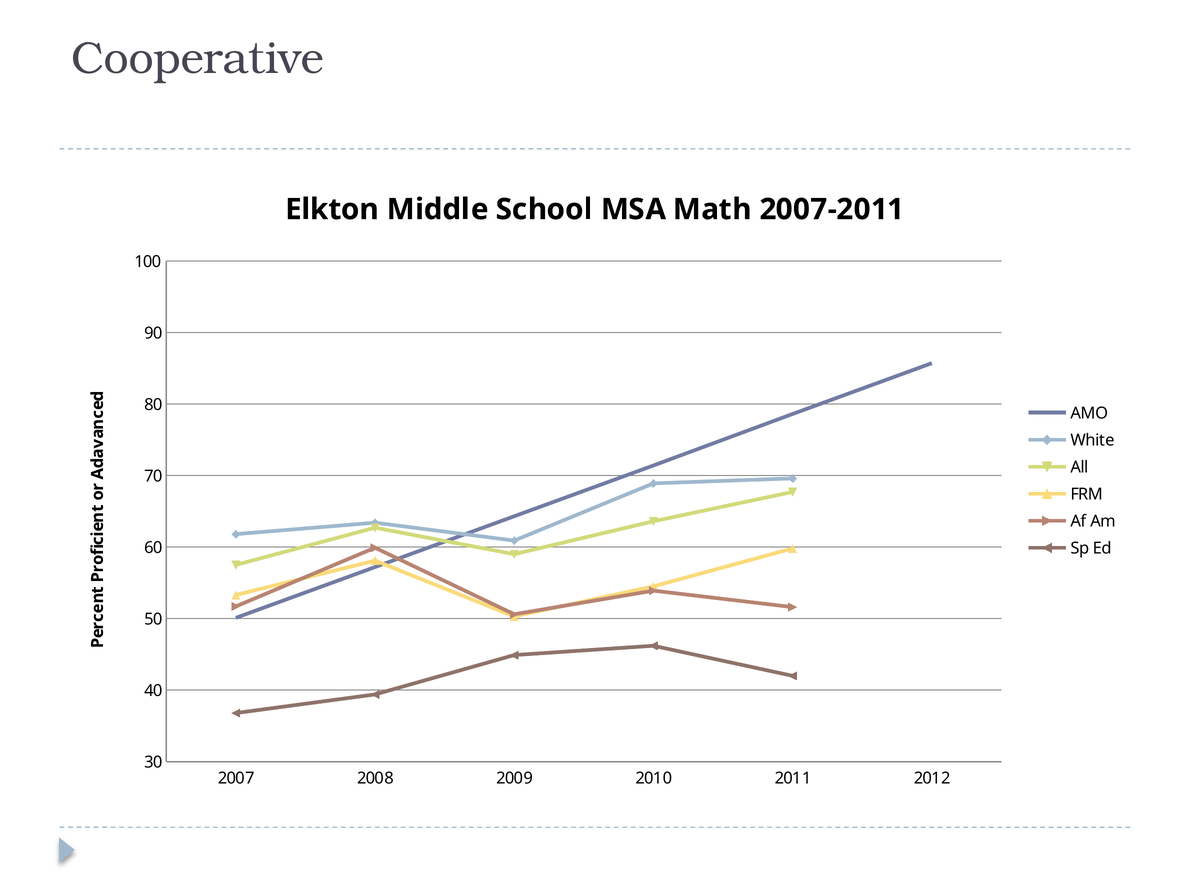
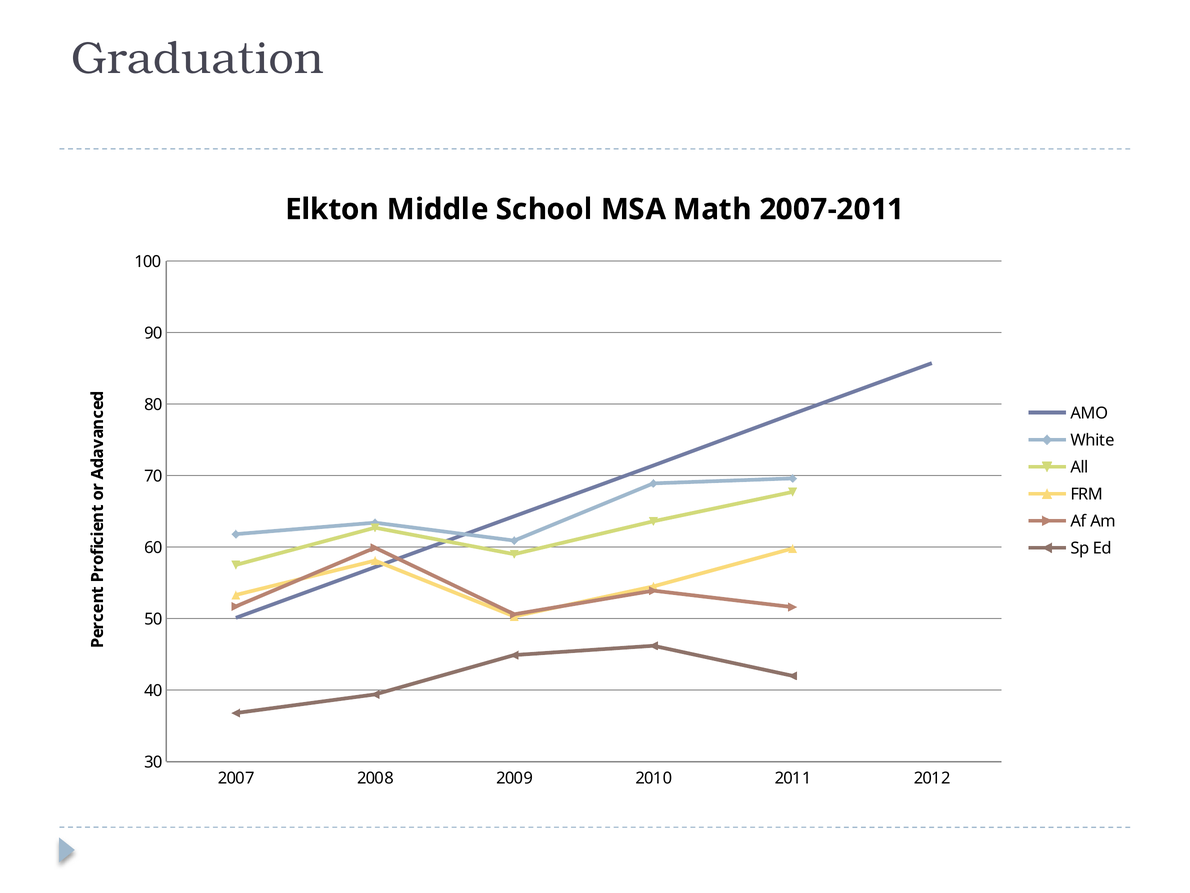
Cooperative: Cooperative -> Graduation (197, 59)
